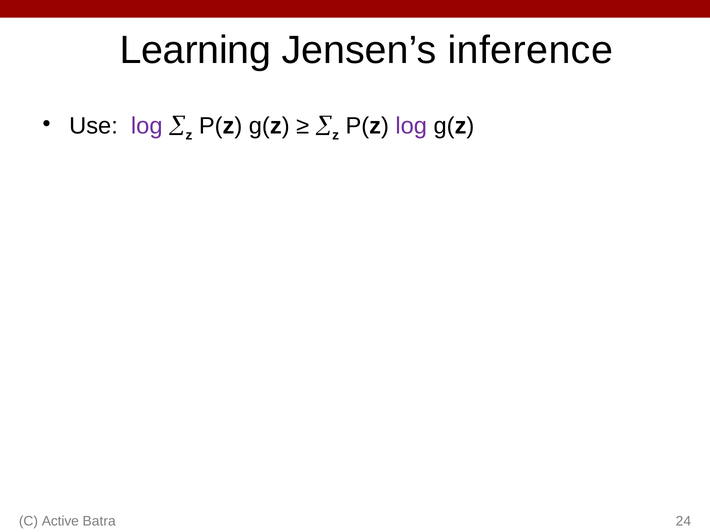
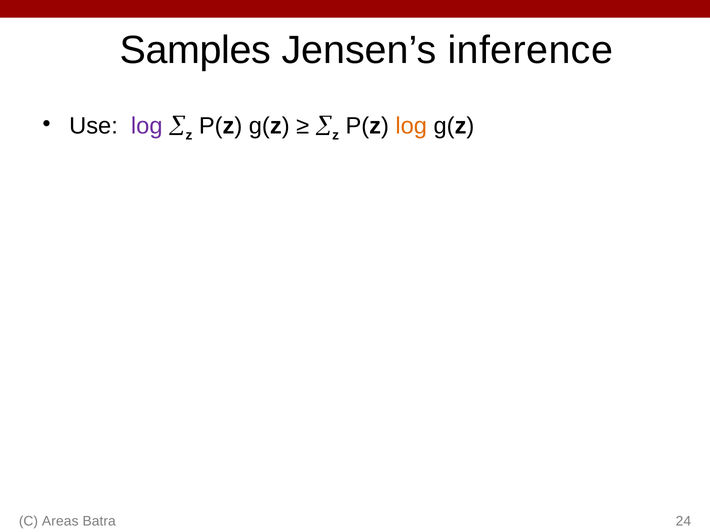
Learning: Learning -> Samples (195, 50)
log colour: purple -> orange (411, 126)
Active: Active -> Areas (60, 522)
